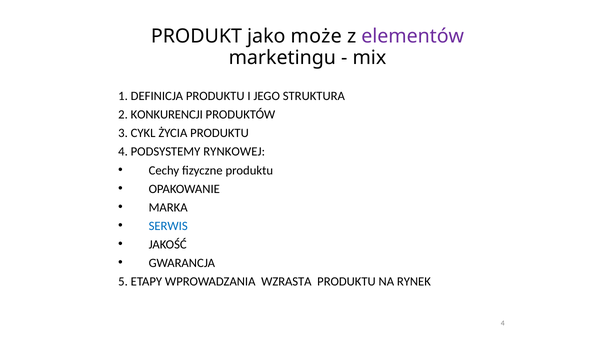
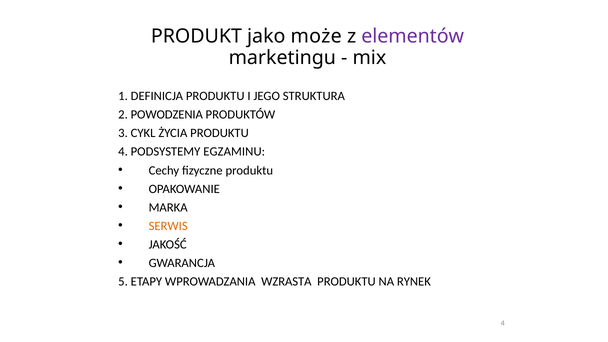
KONKURENCJI: KONKURENCJI -> POWODZENIA (167, 115)
RYNKOWEJ: RYNKOWEJ -> EGZAMINU (234, 152)
SERWIS colour: blue -> orange (168, 226)
